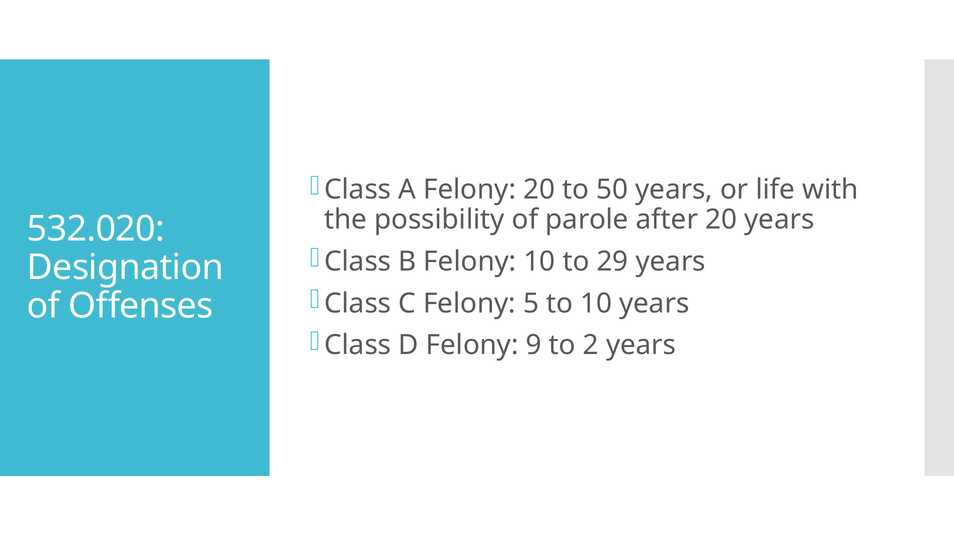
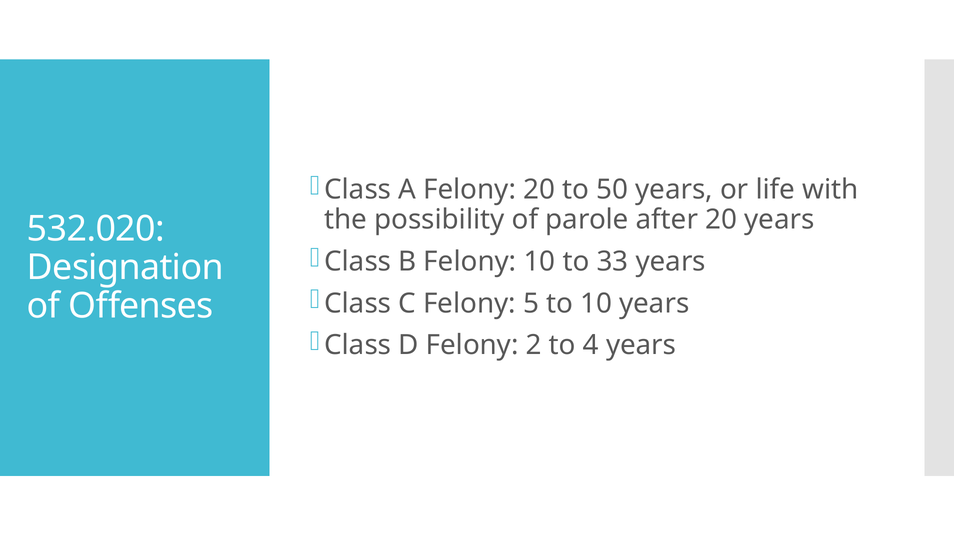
29: 29 -> 33 (612, 262)
9: 9 -> 2 (534, 346)
2: 2 -> 4 (591, 346)
